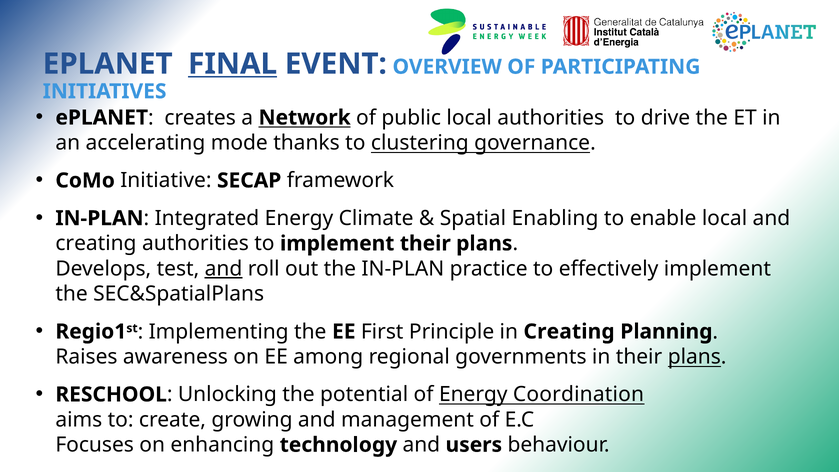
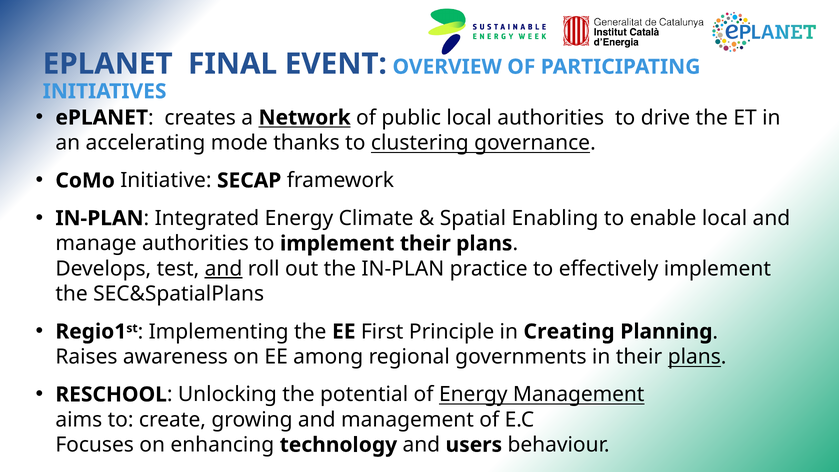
FINAL underline: present -> none (233, 64)
creating: creating -> manage (96, 243)
Energy Coordination: Coordination -> Management (579, 394)
